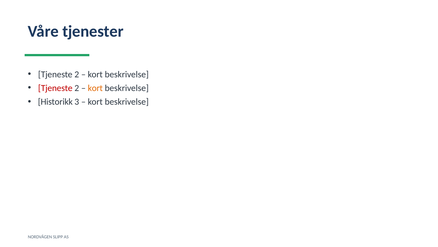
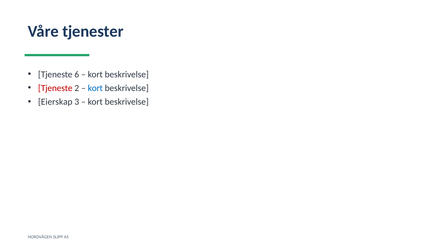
2: 2 -> 6 (77, 74)
kort colour: orange -> blue (95, 88)
Historikk: Historikk -> Eierskap (55, 102)
